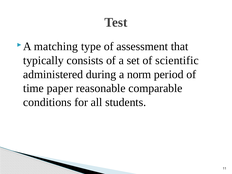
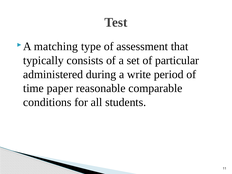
scientific: scientific -> particular (177, 60)
norm: norm -> write (139, 74)
